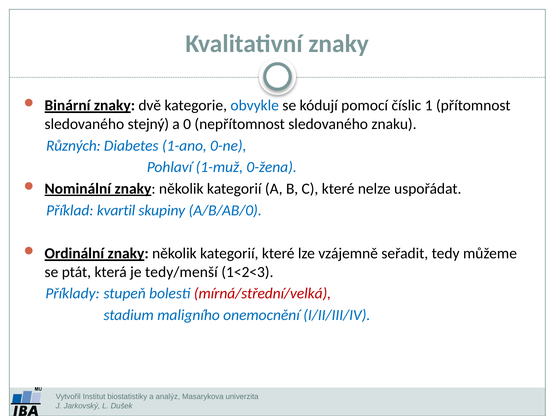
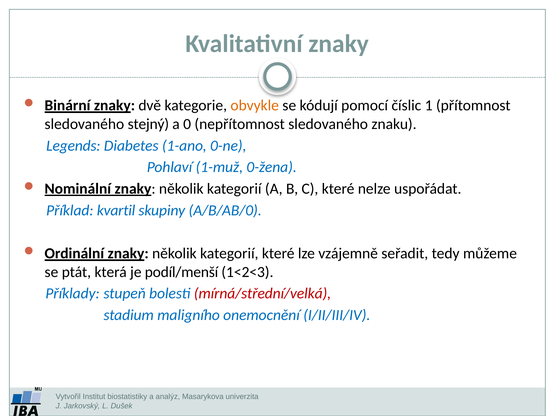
obvykle colour: blue -> orange (255, 106)
Různých: Různých -> Legends (73, 146)
tedy/menší: tedy/menší -> podíl/menší (182, 272)
